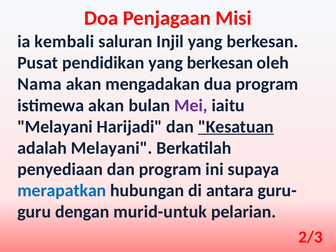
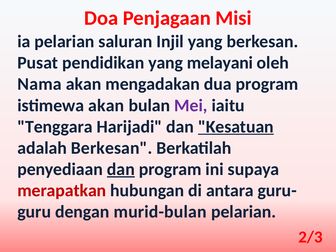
ia kembali: kembali -> pelarian (64, 42)
pendidikan yang berkesan: berkesan -> melayani (220, 63)
Melayani: Melayani -> Tenggara (55, 127)
adalah Melayani: Melayani -> Berkesan (112, 148)
dan underline: none -> present (121, 169)
merapatkan colour: blue -> red (62, 191)
murid-untuk: murid-untuk -> murid-bulan (160, 212)
